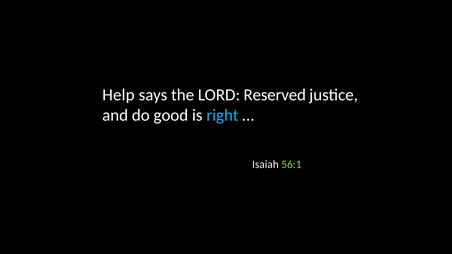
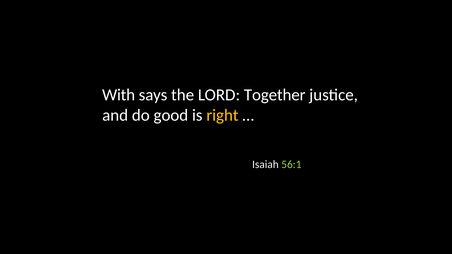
Help: Help -> With (119, 95)
Reserved: Reserved -> Together (275, 95)
right colour: light blue -> yellow (222, 115)
